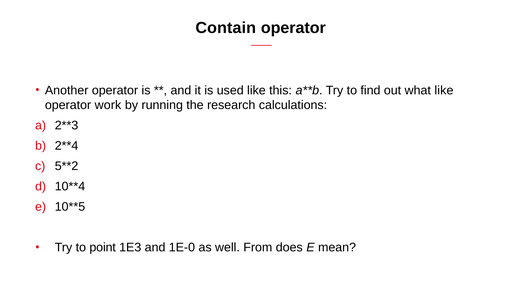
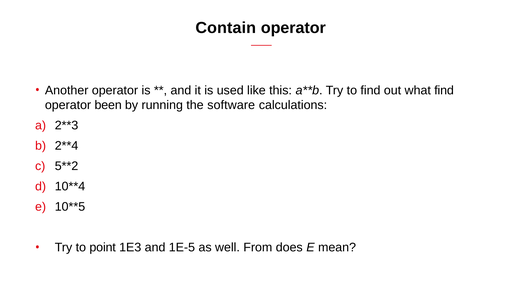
what like: like -> find (444, 90)
work: work -> been (108, 105)
research: research -> software (231, 105)
1E-0: 1E-0 -> 1E-5 (182, 248)
